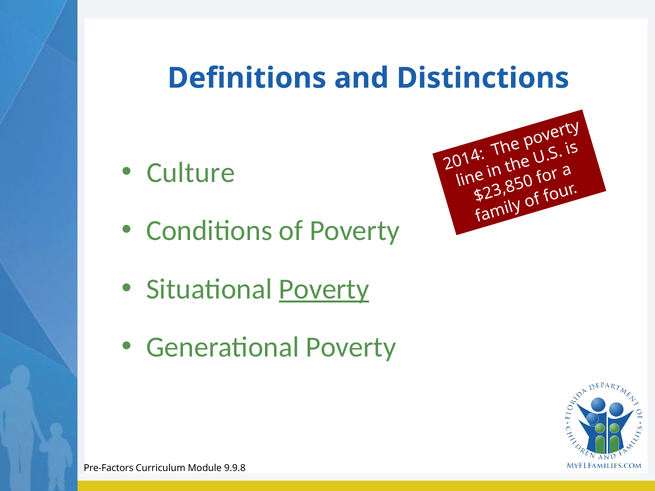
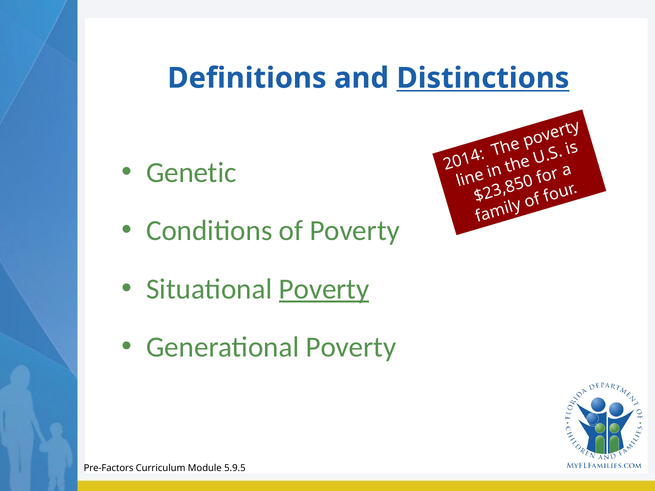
Distinctions underline: none -> present (483, 78)
Culture: Culture -> Genetic (191, 173)
9.9.8: 9.9.8 -> 5.9.5 (235, 468)
